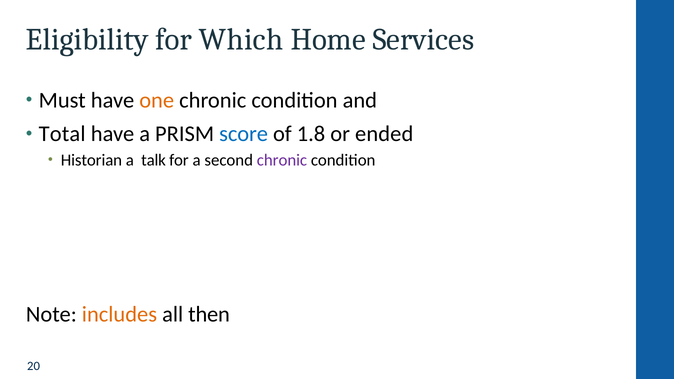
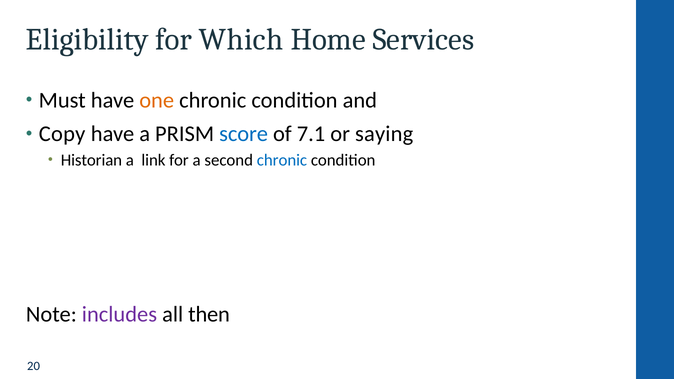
Total: Total -> Copy (62, 134)
1.8: 1.8 -> 7.1 (311, 134)
ended: ended -> saying (384, 134)
talk: talk -> link (153, 160)
chronic colour: purple -> blue (282, 160)
includes colour: orange -> purple (119, 314)
